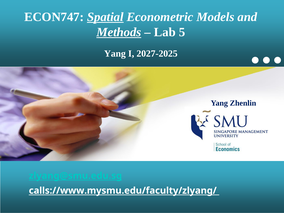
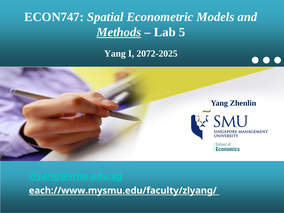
Spatial underline: present -> none (105, 17)
2027-2025: 2027-2025 -> 2072-2025 (157, 54)
calls://www.mysmu.edu/faculty/zlyang/: calls://www.mysmu.edu/faculty/zlyang/ -> each://www.mysmu.edu/faculty/zlyang/ (123, 191)
